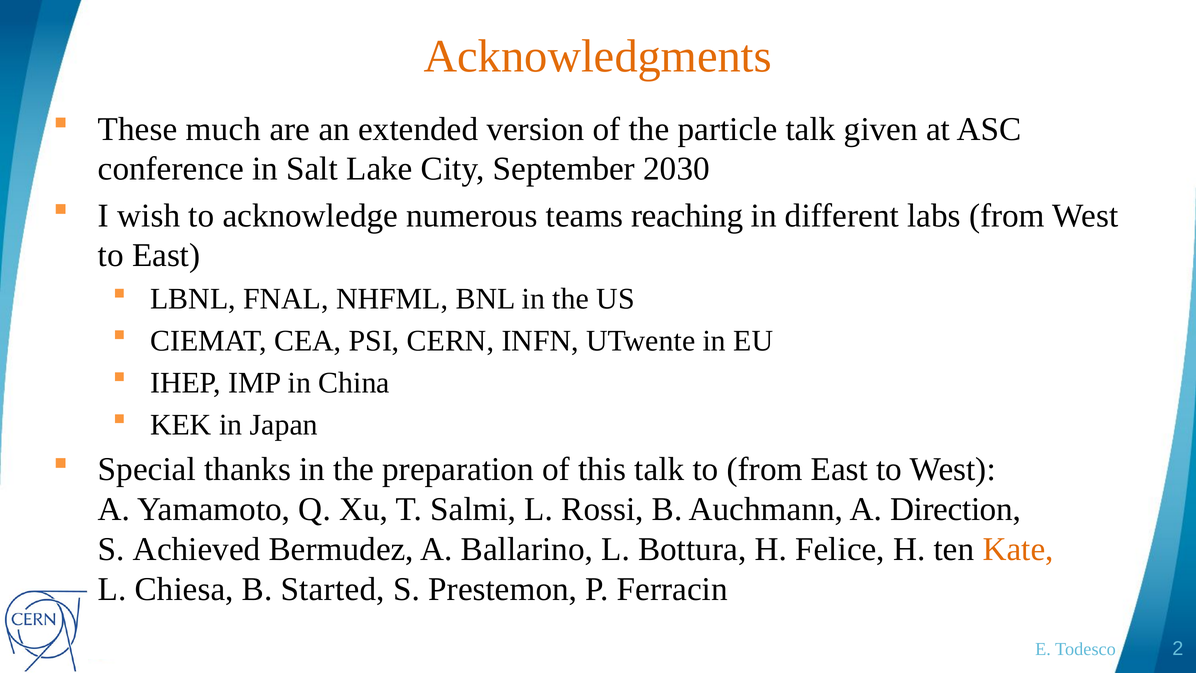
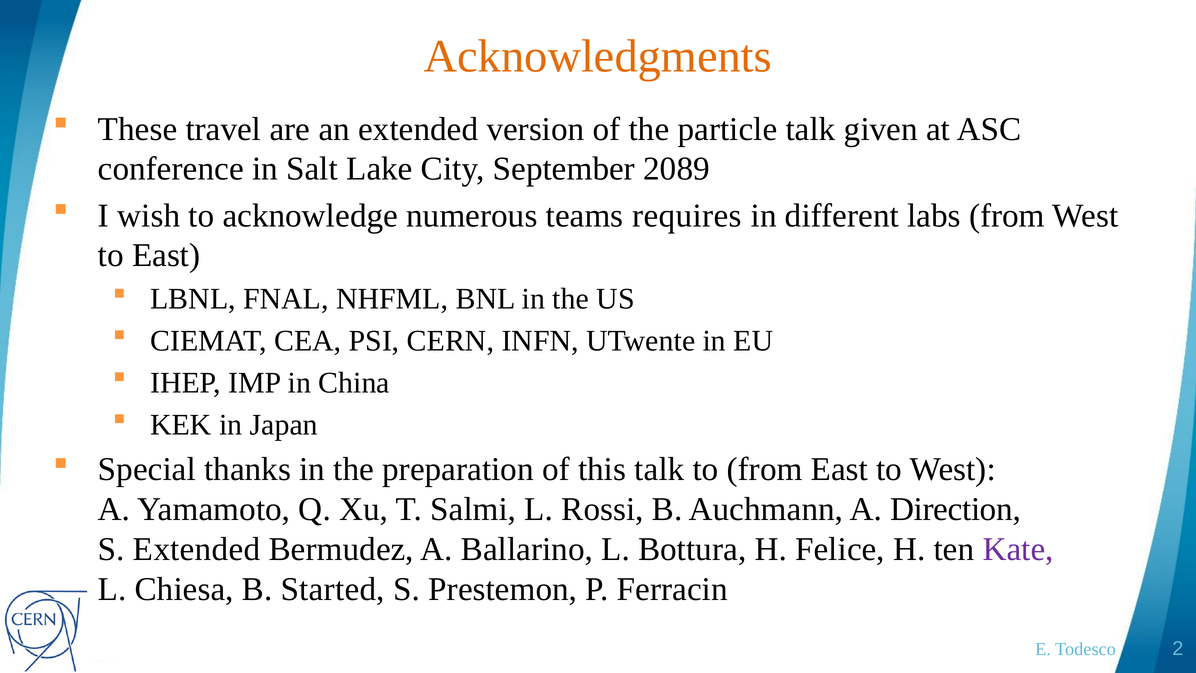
much: much -> travel (223, 129)
2030: 2030 -> 2089 (677, 169)
reaching: reaching -> requires (687, 215)
S Achieved: Achieved -> Extended (197, 549)
Kate colour: orange -> purple (1018, 549)
